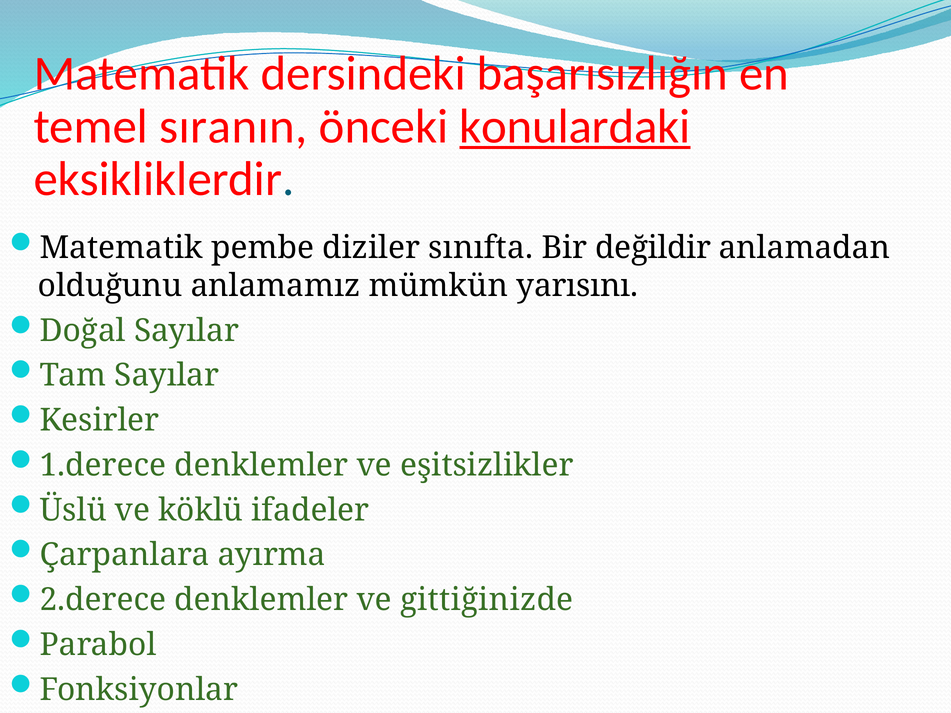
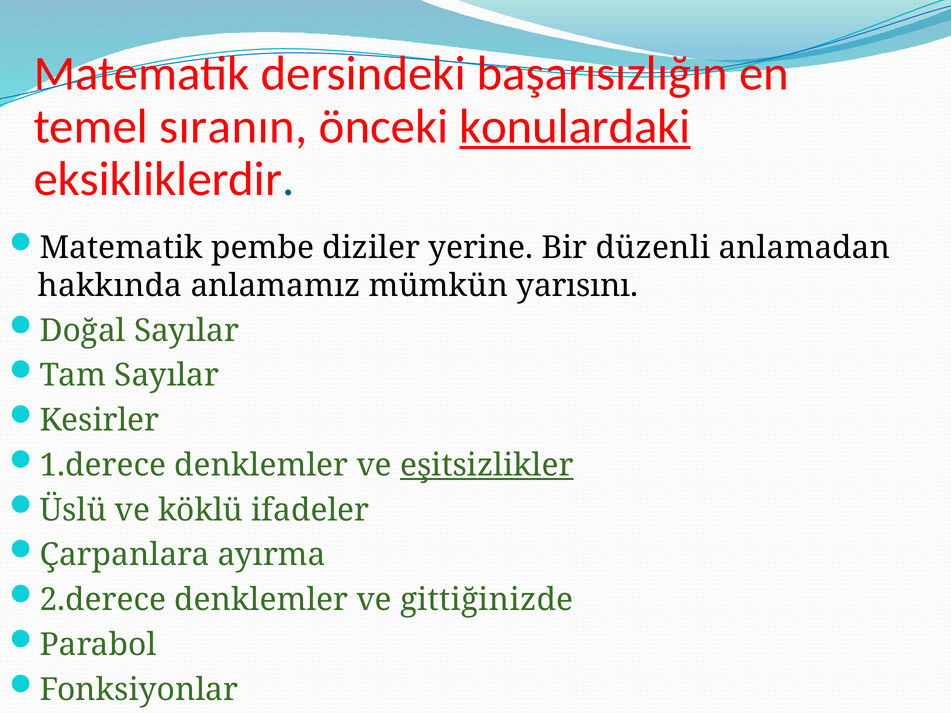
sınıfta: sınıfta -> yerine (481, 248)
değildir: değildir -> düzenli (653, 248)
olduğunu: olduğunu -> hakkında (110, 286)
eşitsizlikler underline: none -> present (487, 465)
